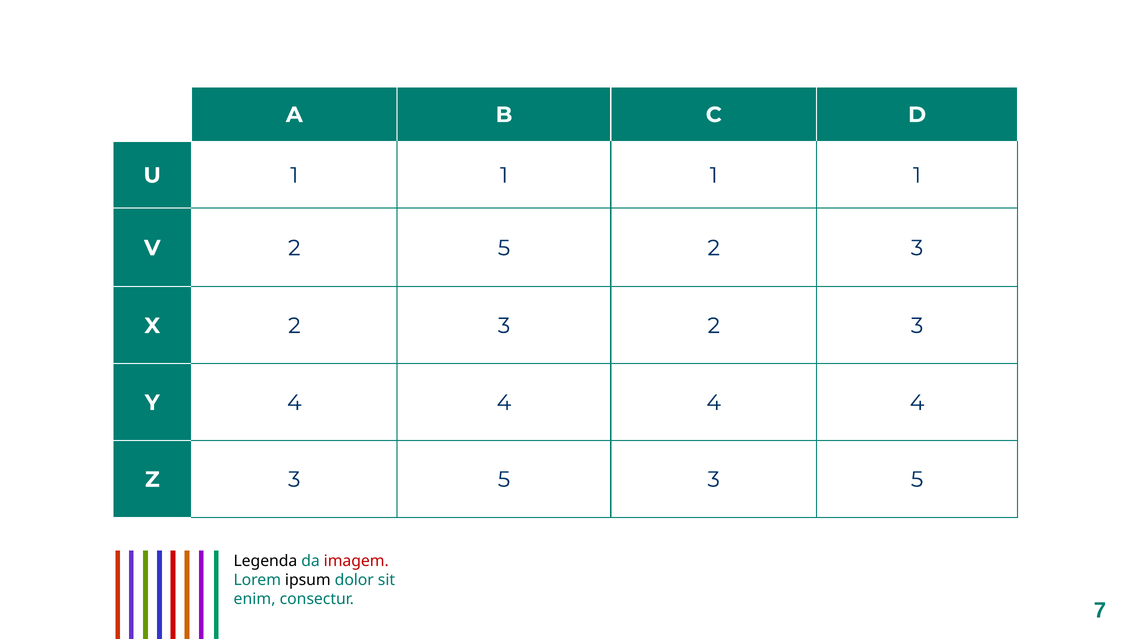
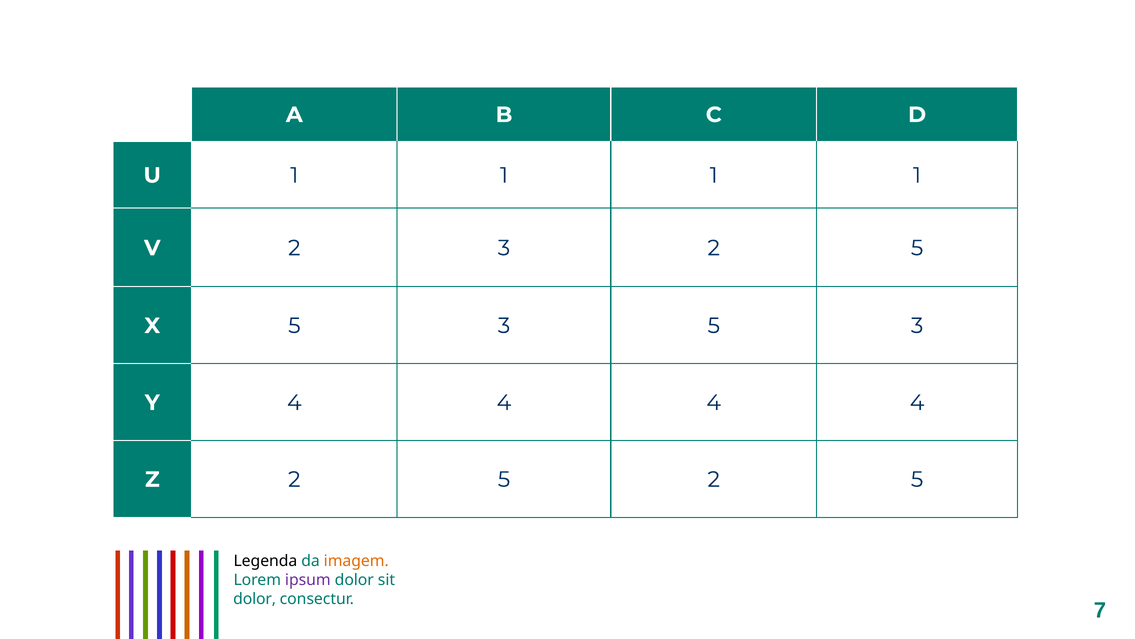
2 5: 5 -> 3 (504, 248)
3: 3 -> 5 (917, 248)
X 2: 2 -> 5 (294, 325)
3 2: 2 -> 5 (714, 325)
Z 3: 3 -> 2 (294, 479)
5 3: 3 -> 2 (714, 479)
imagem colour: red -> orange (356, 561)
ipsum colour: black -> purple (308, 580)
enim: enim -> dolor (255, 598)
